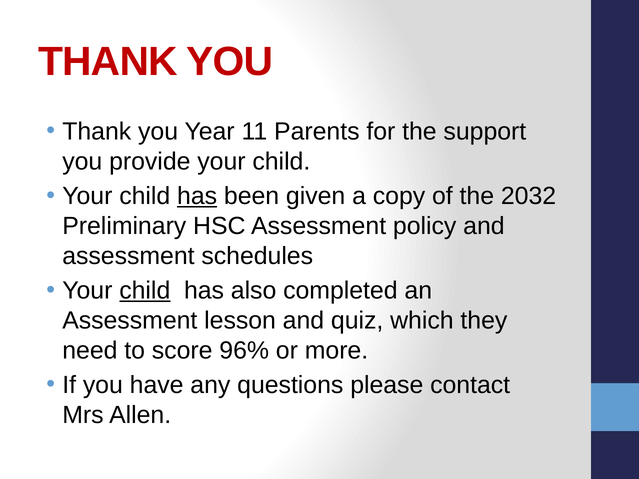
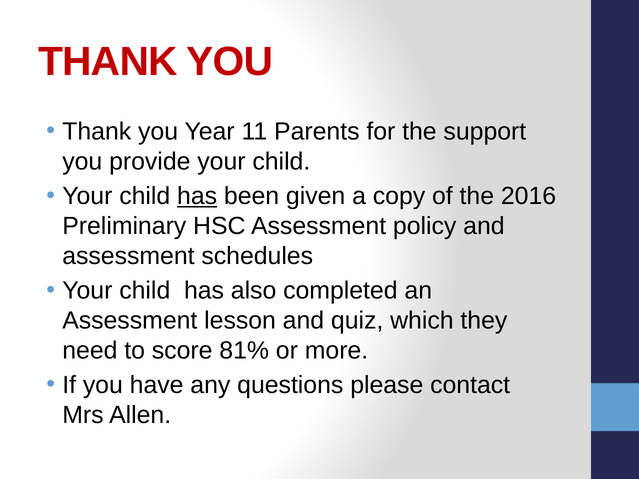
2032: 2032 -> 2016 (529, 196)
child underline: present -> none (145, 291)
96%: 96% -> 81% (244, 350)
